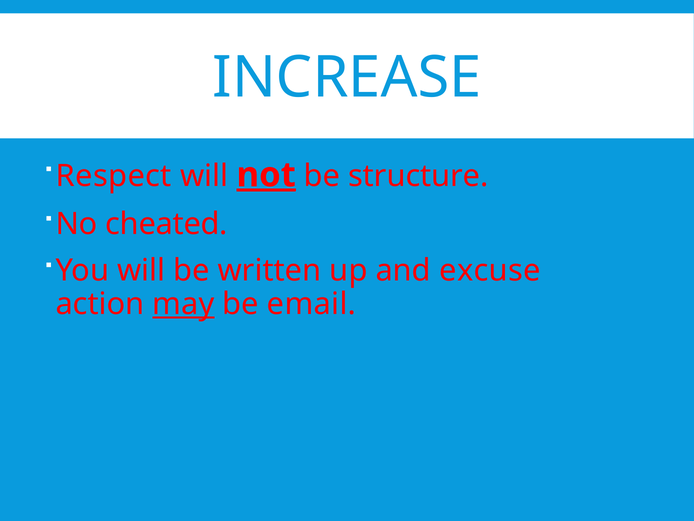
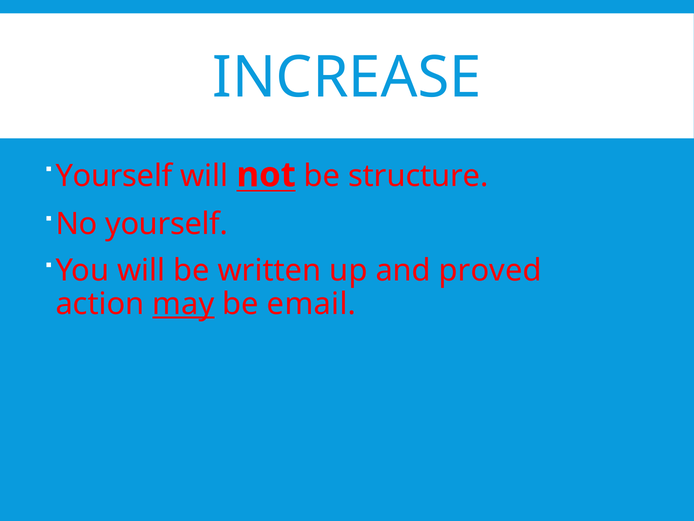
Respect: Respect -> Yourself (114, 176)
not underline: present -> none (266, 175)
No cheated: cheated -> yourself (167, 224)
excuse: excuse -> proved (490, 270)
